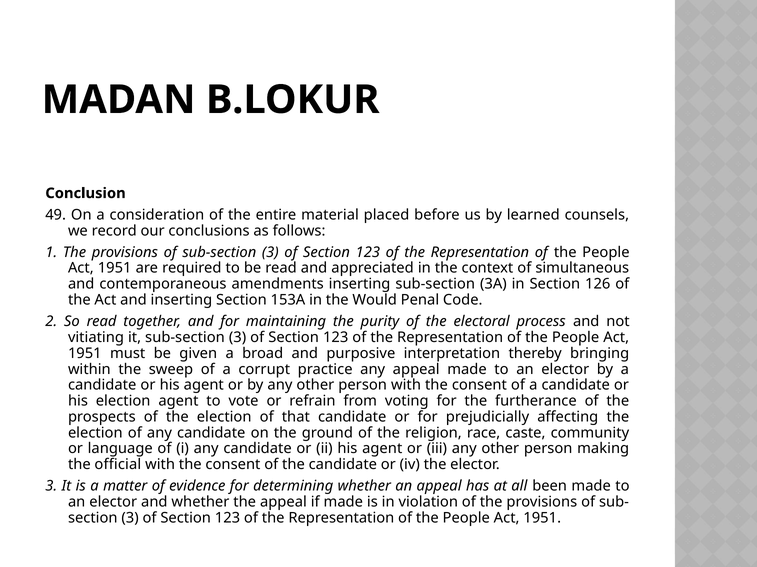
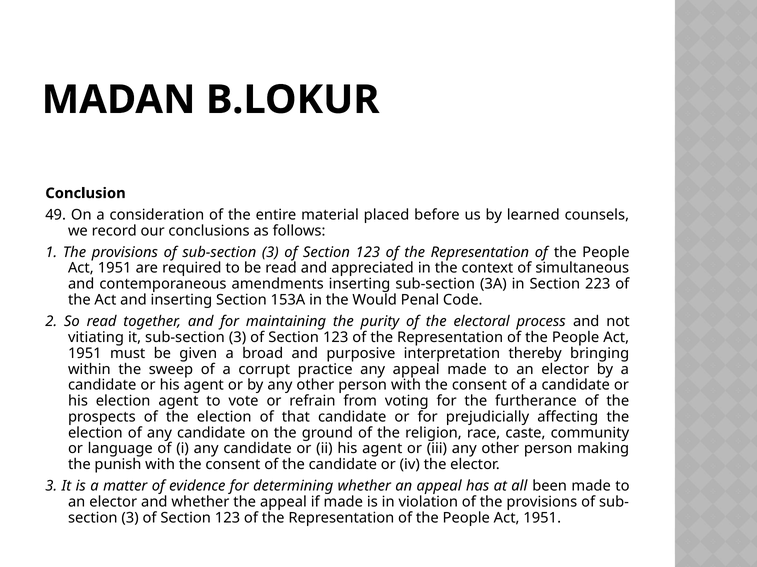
126: 126 -> 223 (598, 284)
official: official -> punish (118, 465)
